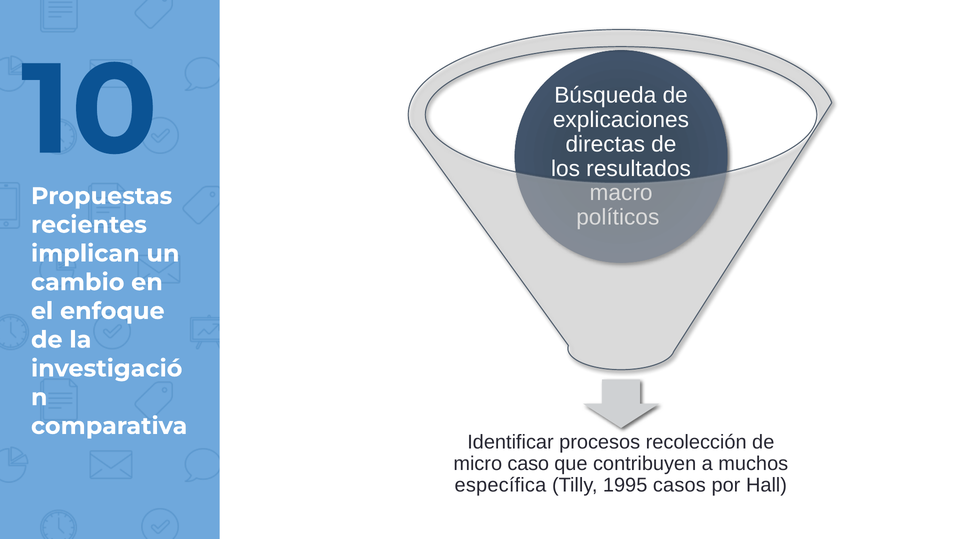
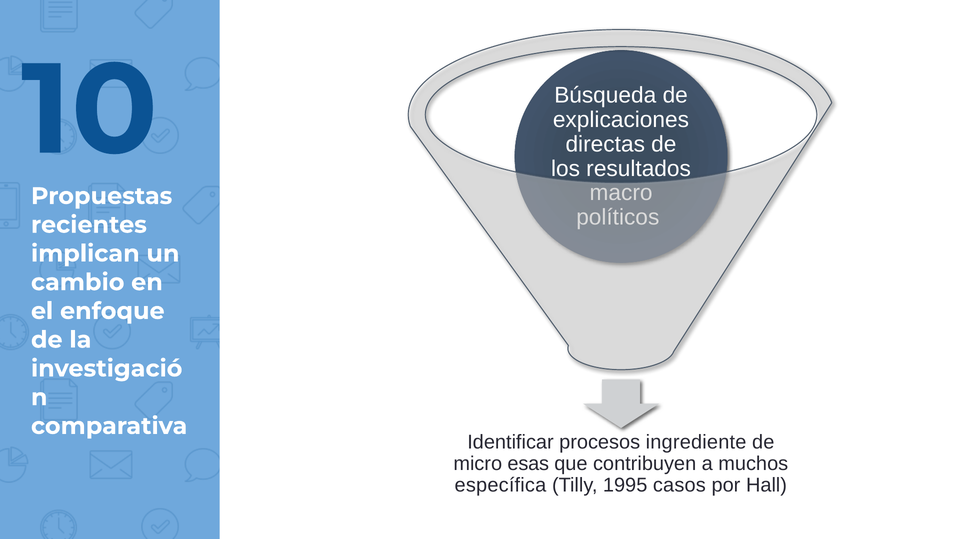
recolección: recolección -> ingrediente (696, 443)
caso: caso -> esas (528, 464)
